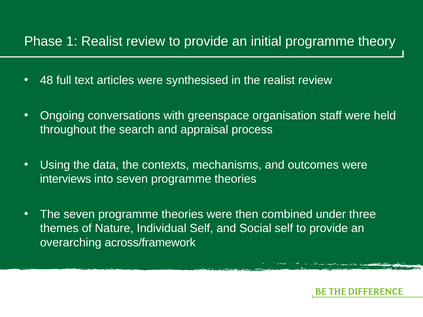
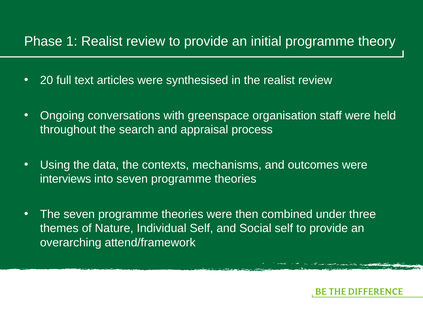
48: 48 -> 20 (47, 80)
across/framework: across/framework -> attend/framework (150, 243)
